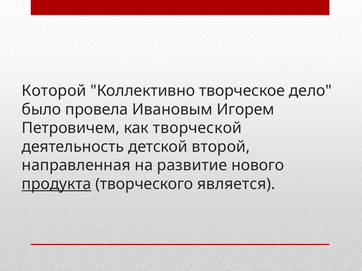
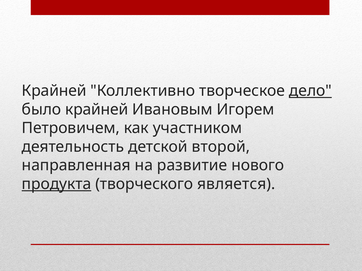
Которой: Которой -> Крайней (54, 91)
дело underline: none -> present (310, 91)
было провела: провела -> крайней (97, 110)
творческой: творческой -> участником (198, 128)
